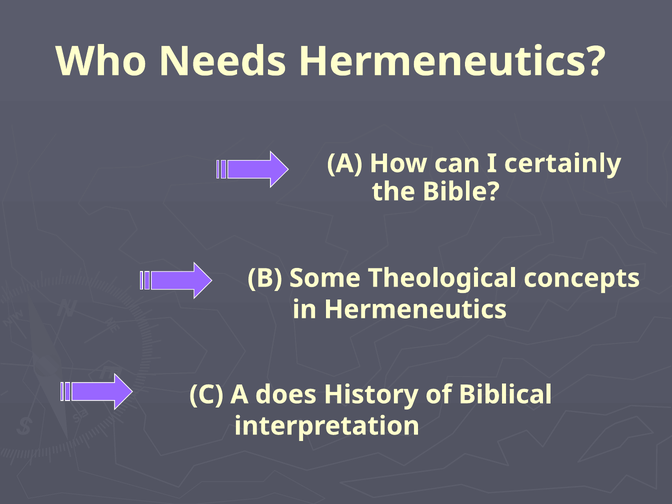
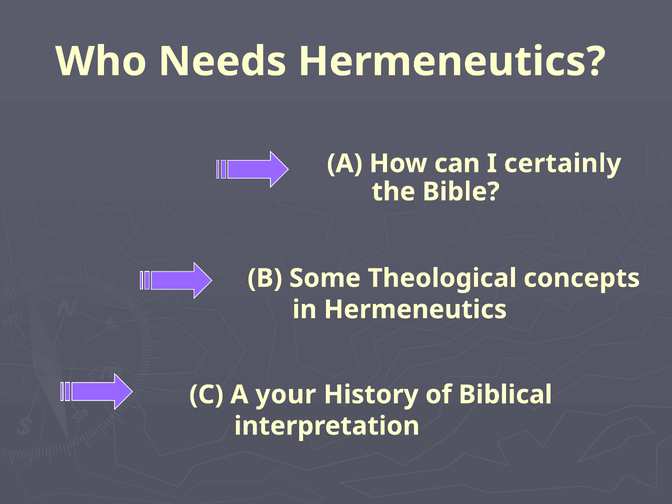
does: does -> your (286, 395)
